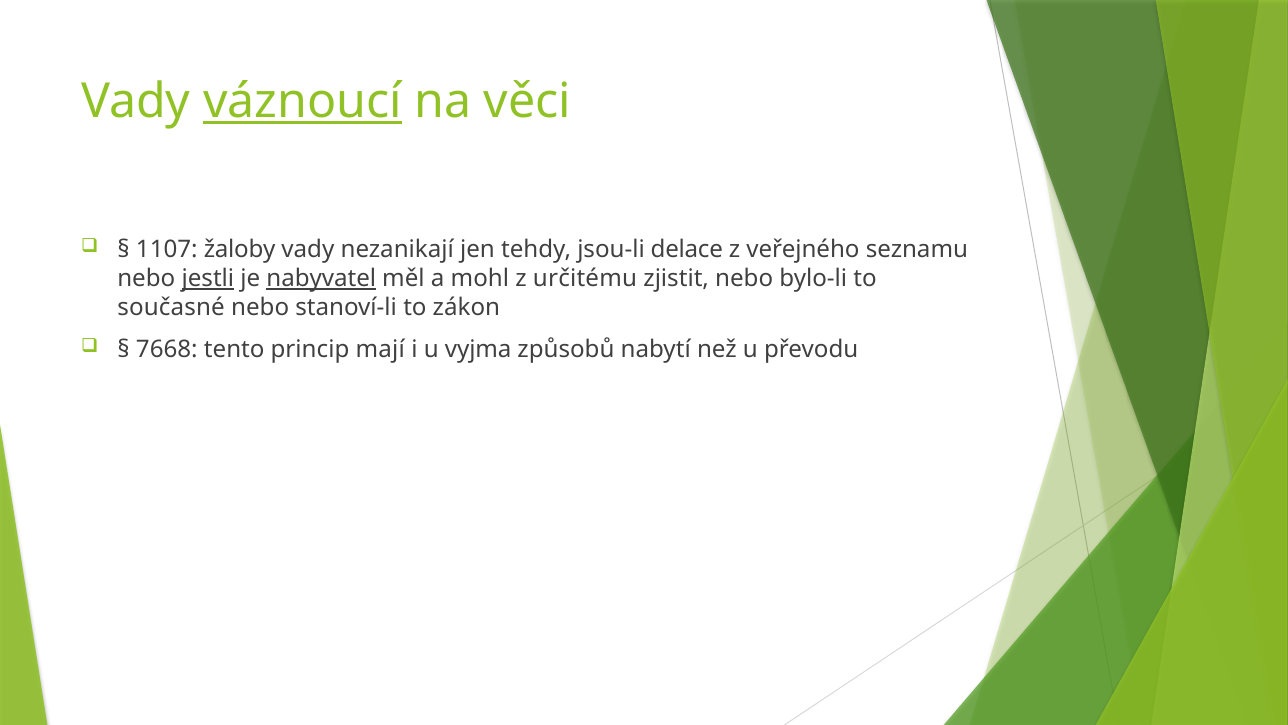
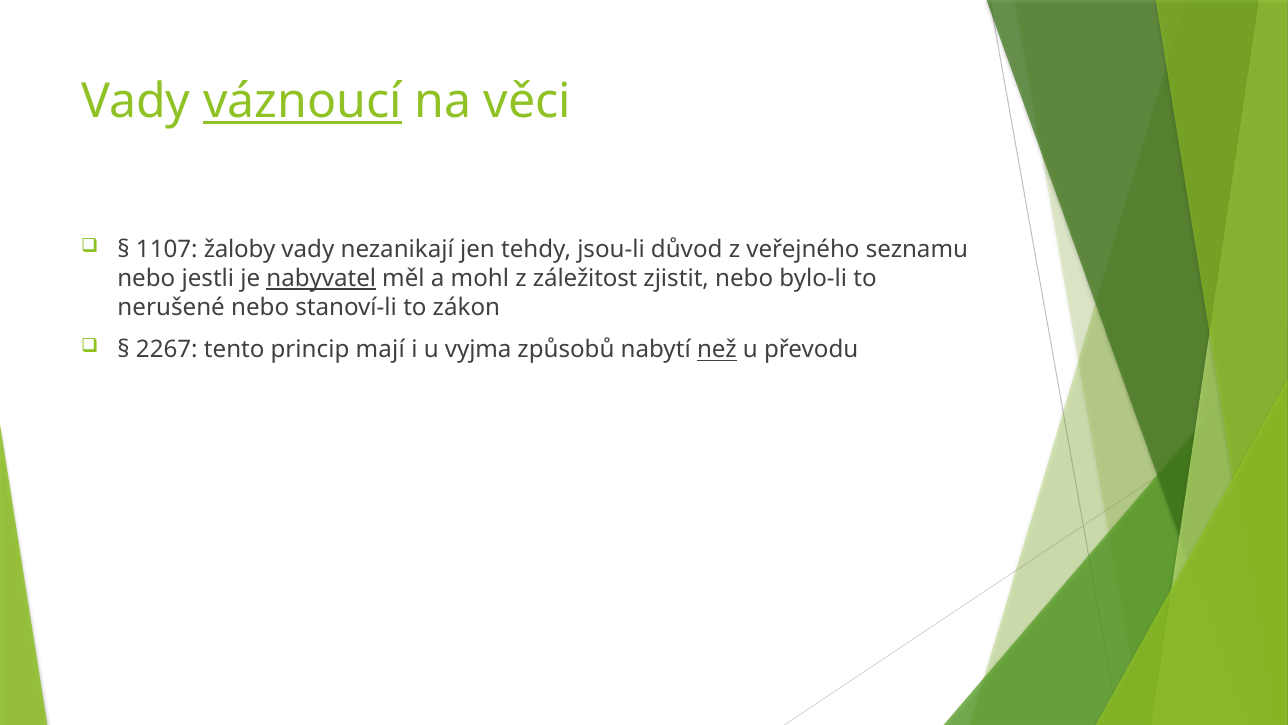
delace: delace -> důvod (687, 249)
jestli underline: present -> none (208, 278)
určitému: určitému -> záležitost (585, 278)
současné: současné -> nerušené (171, 307)
7668: 7668 -> 2267 (167, 350)
než underline: none -> present (717, 350)
